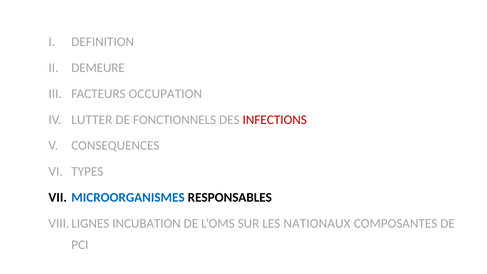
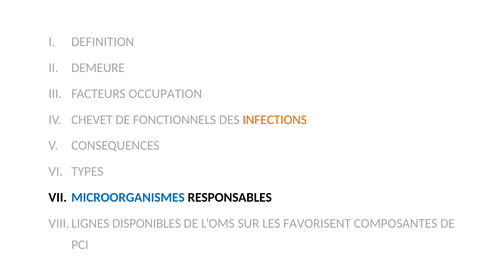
LUTTER: LUTTER -> CHEVET (92, 120)
INFECTIONS colour: red -> orange (275, 120)
INCUBATION: INCUBATION -> DISPONIBLES (147, 223)
NATIONAUX: NATIONAUX -> FAVORISENT (317, 223)
